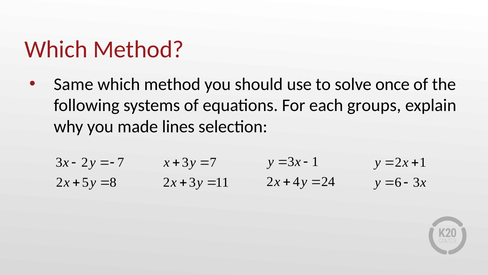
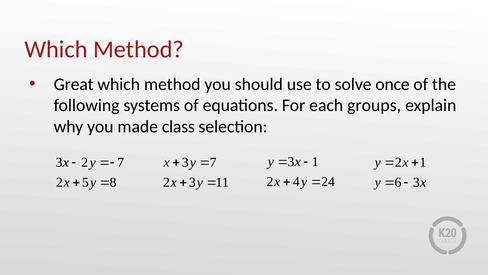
Same: Same -> Great (74, 84)
lines: lines -> class (178, 126)
